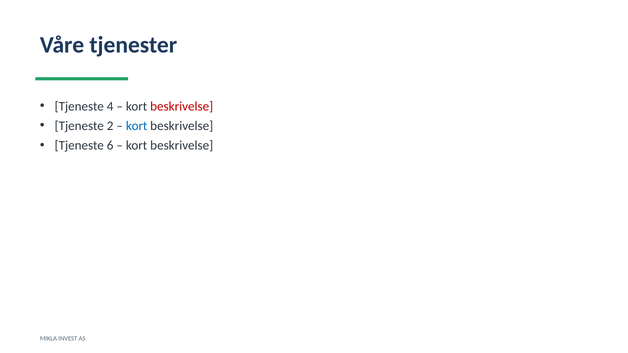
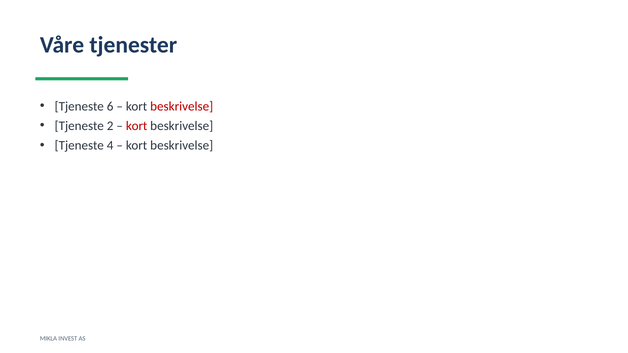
4: 4 -> 6 (110, 106)
kort colour: blue -> red (137, 126)
6: 6 -> 4 (110, 146)
